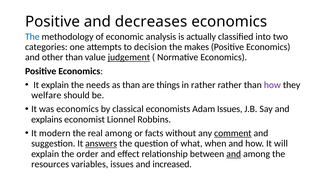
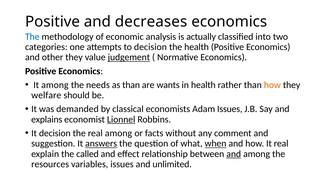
the makes: makes -> health (197, 47)
other than: than -> they (74, 57)
It explain: explain -> among (55, 85)
things: things -> wants (168, 85)
in rather: rather -> health (203, 85)
how colour: purple -> orange (272, 85)
was economics: economics -> demanded (77, 109)
Lionnel underline: none -> present (121, 119)
It modern: modern -> decision (55, 133)
comment underline: present -> none (233, 133)
when underline: none -> present (216, 144)
It will: will -> real (281, 144)
order: order -> called (87, 154)
increased: increased -> unlimited (172, 164)
